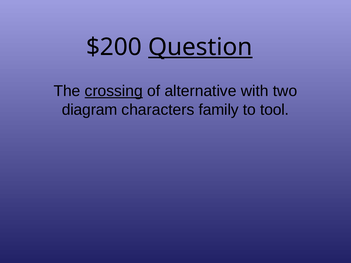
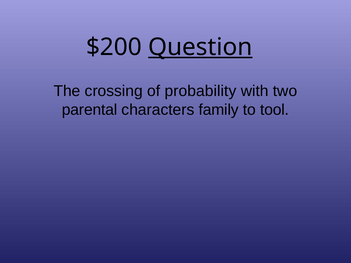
crossing underline: present -> none (114, 91)
alternative: alternative -> probability (200, 91)
diagram: diagram -> parental (90, 110)
